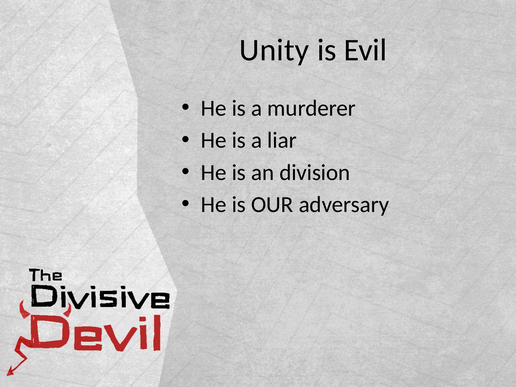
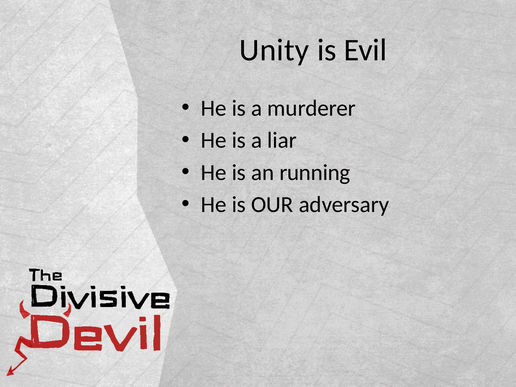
division: division -> running (315, 172)
